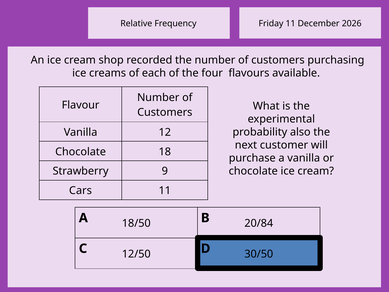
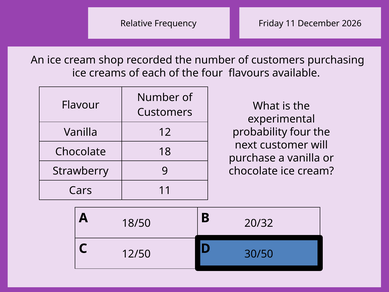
probability also: also -> four (300, 132)
20/84: 20/84 -> 20/32 (259, 223)
